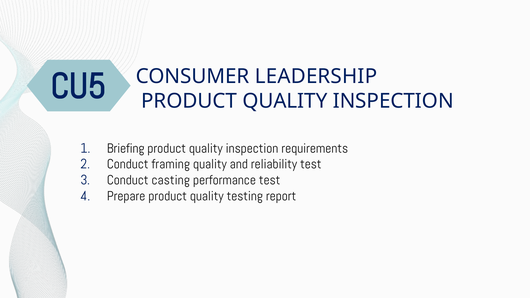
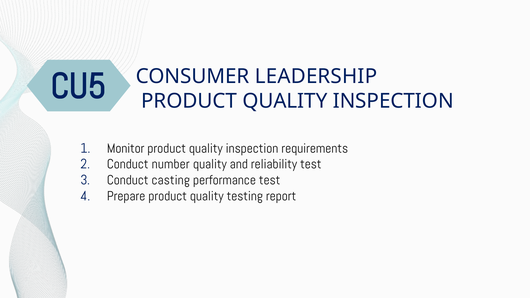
Briefing: Briefing -> Monitor (126, 148)
framing: framing -> number (171, 164)
